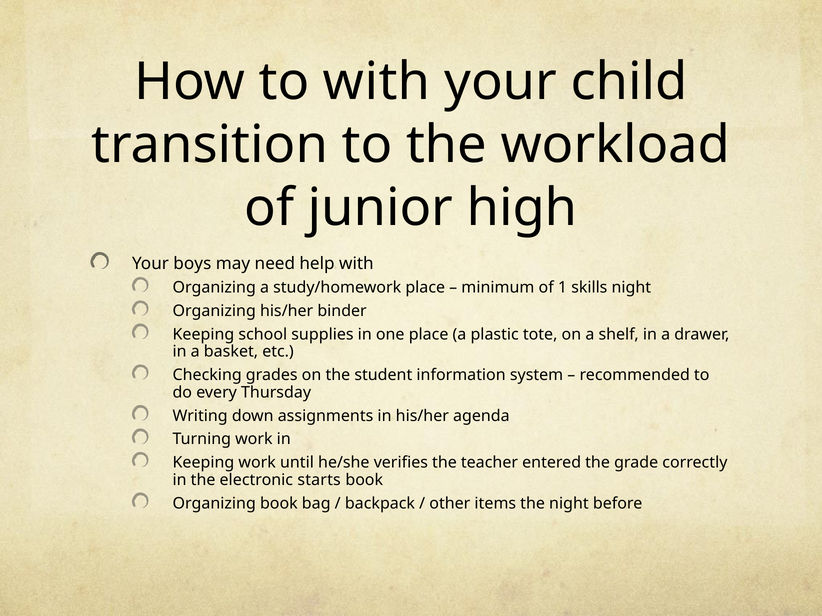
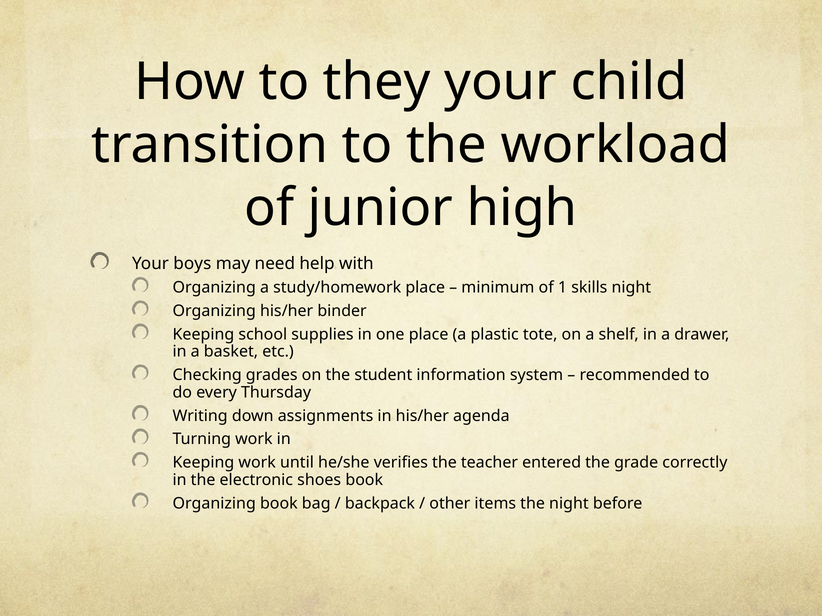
to with: with -> they (377, 82)
starts: starts -> shoes (319, 480)
